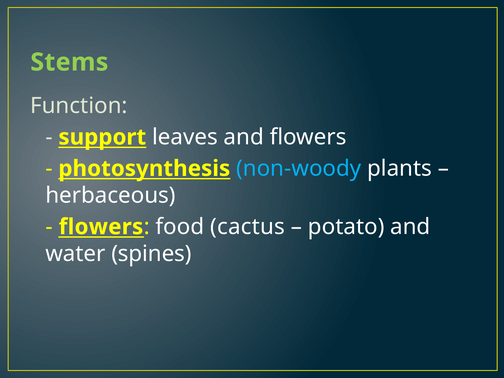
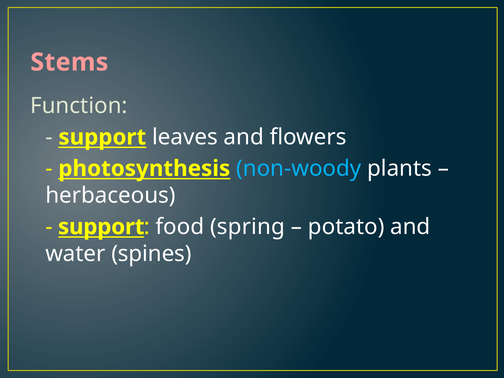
Stems colour: light green -> pink (69, 62)
flowers: flowers -> support (101, 227)
cactus: cactus -> spring (248, 227)
